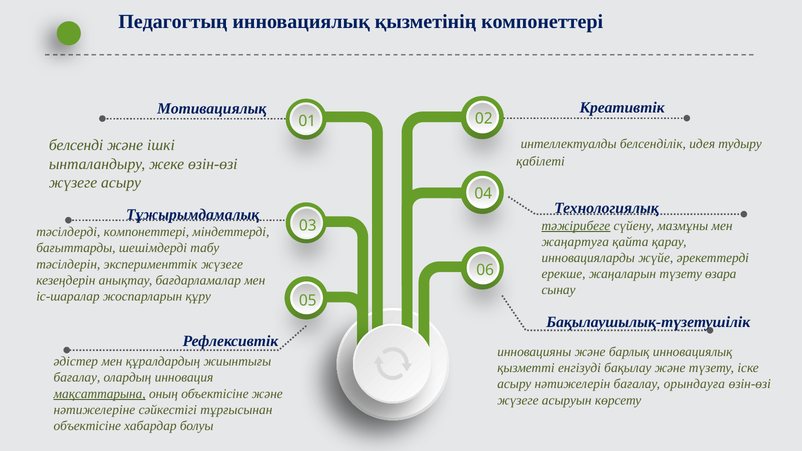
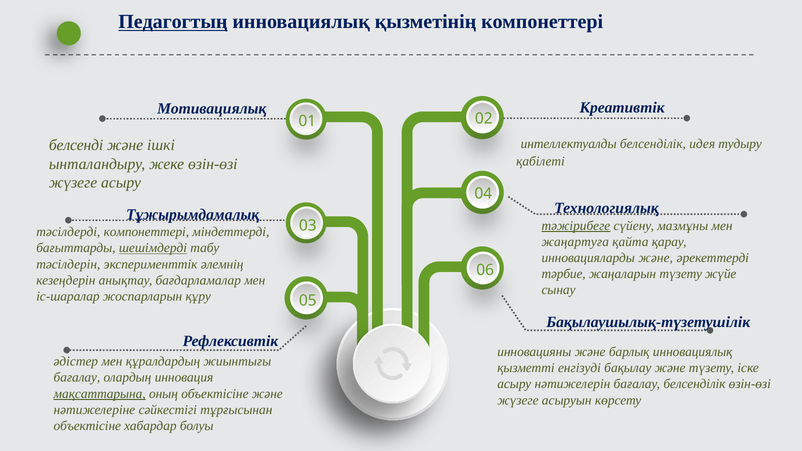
Педагогтың underline: none -> present (173, 22)
шешімдерді underline: none -> present (153, 248)
инновацияларды жүйе: жүйе -> және (656, 258)
эксперименттік жүзеге: жүзеге -> әлемнің (222, 264)
ерекше: ерекше -> тәрбие (564, 274)
өзара: өзара -> жүйе (721, 274)
бағалау орындауға: орындауға -> белсенділік (694, 384)
